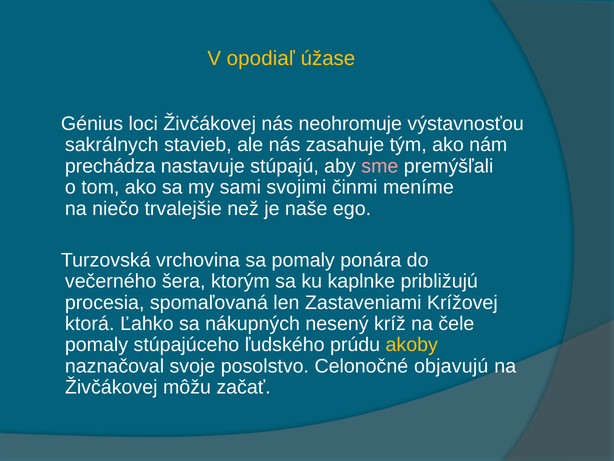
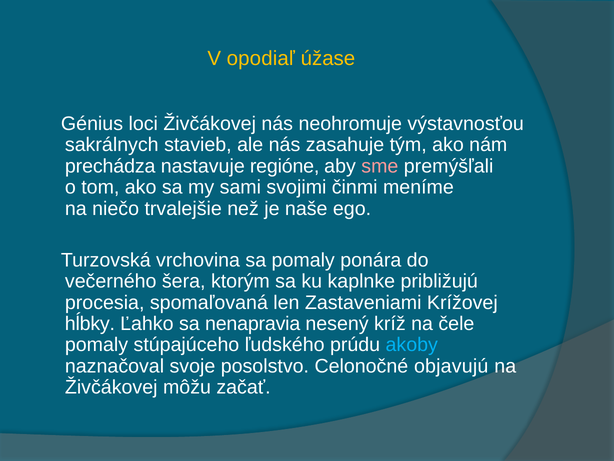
stúpajú: stúpajú -> regióne (285, 166)
ktorá: ktorá -> hĺbky (90, 323)
nákupných: nákupných -> nenapravia (253, 323)
akoby colour: yellow -> light blue (412, 345)
